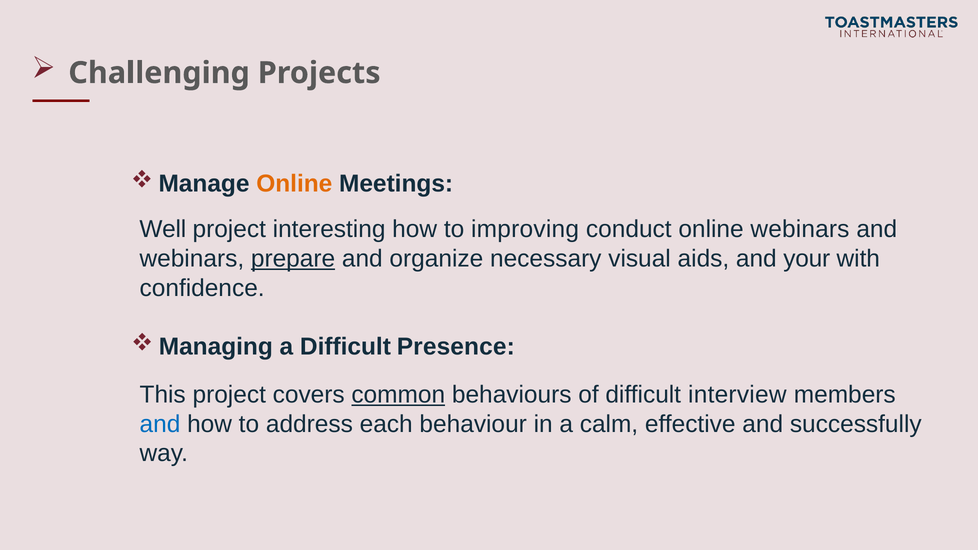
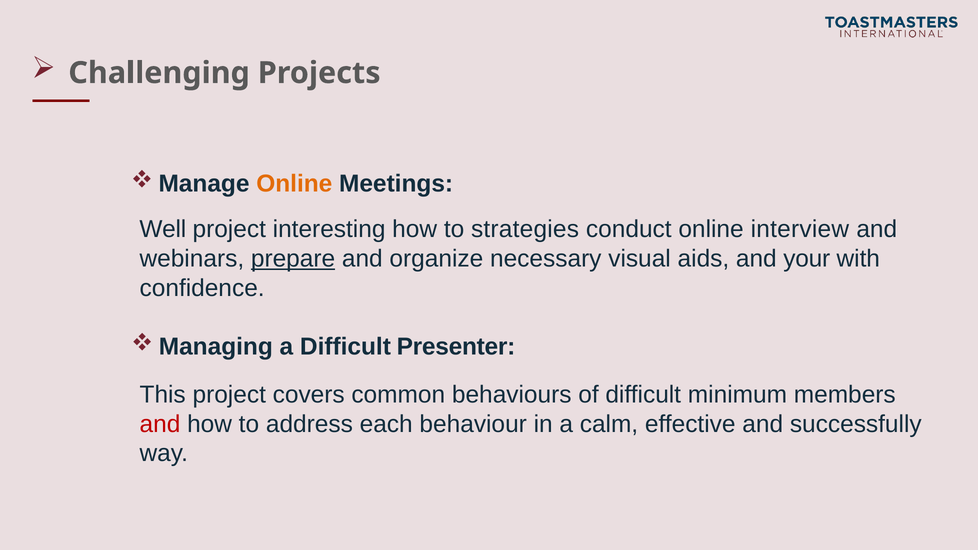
improving: improving -> strategies (525, 229)
online webinars: webinars -> interview (800, 229)
Presence: Presence -> Presenter (456, 347)
common underline: present -> none (398, 395)
interview: interview -> minimum (737, 395)
and colour: blue -> red (160, 424)
